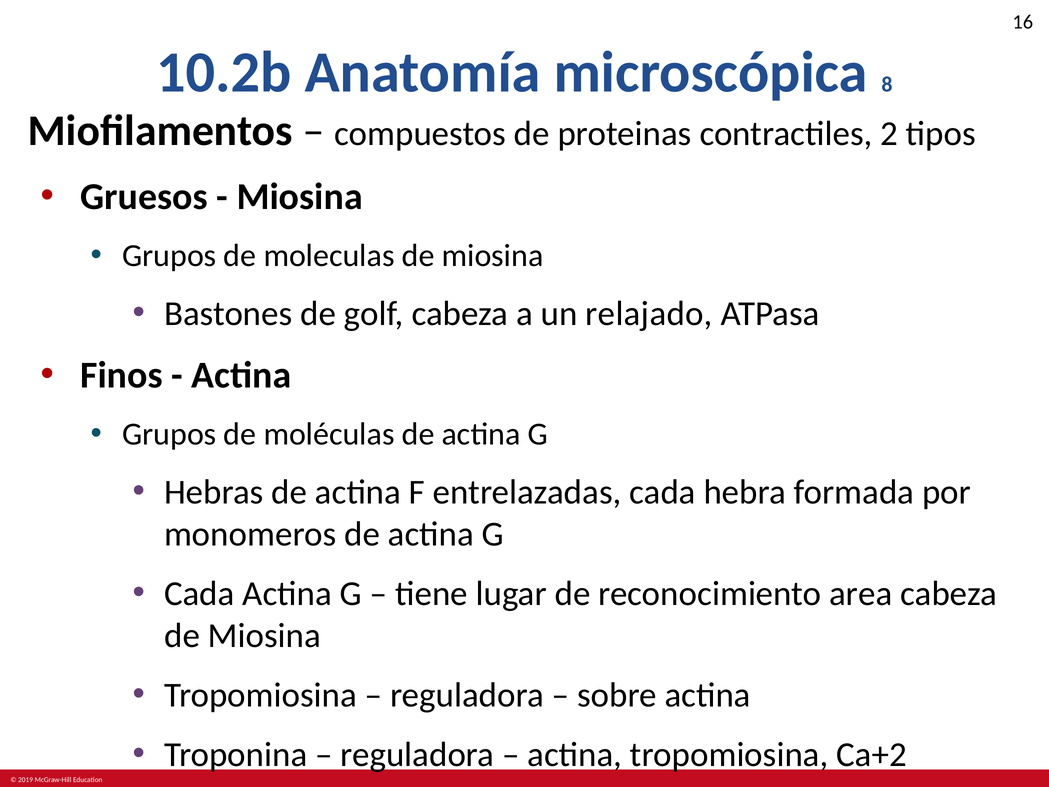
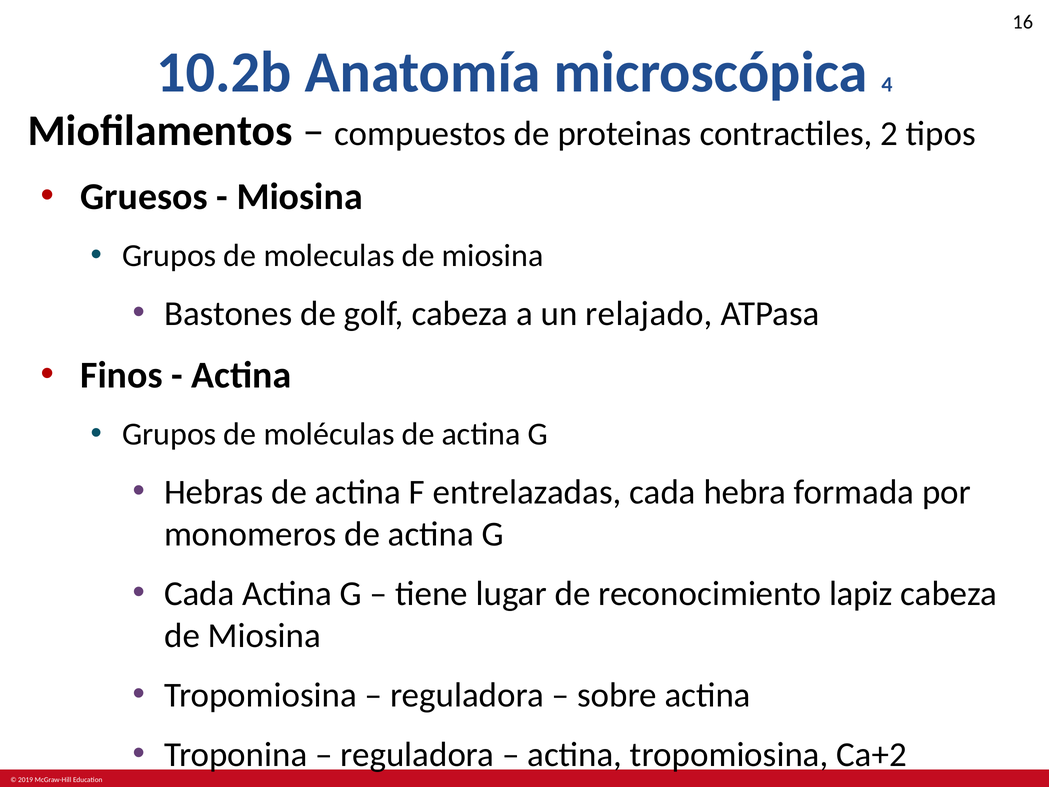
8: 8 -> 4 (887, 84)
area: area -> lapiz (861, 593)
